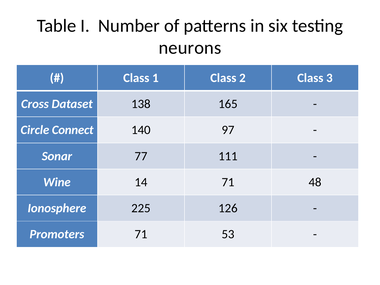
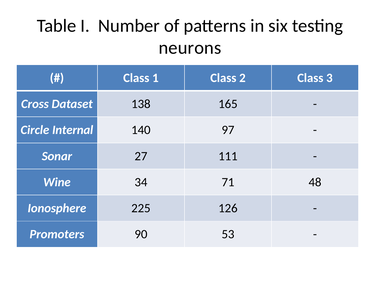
Connect: Connect -> Internal (73, 130)
77: 77 -> 27 (141, 156)
14: 14 -> 34 (141, 182)
Promoters 71: 71 -> 90 (141, 234)
